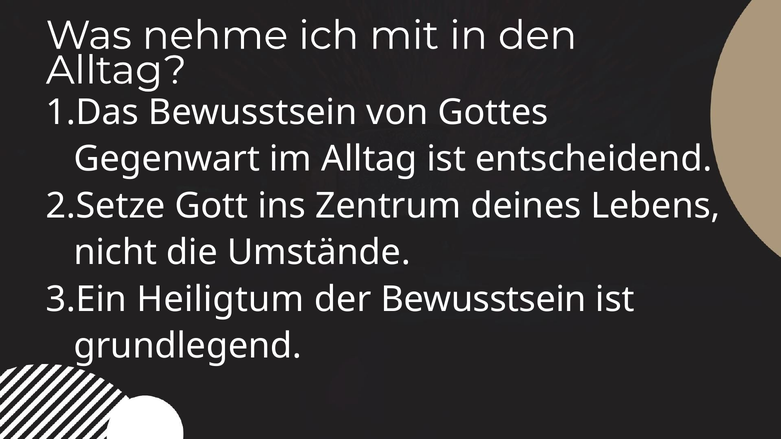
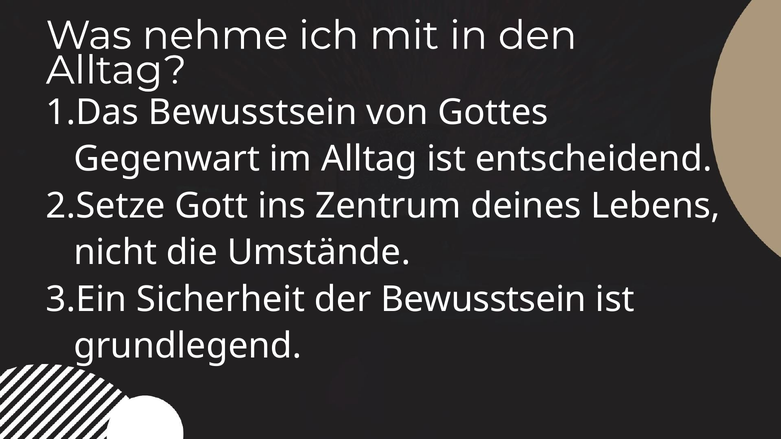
Heiligtum: Heiligtum -> Sicherheit (221, 299)
